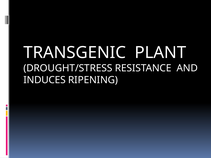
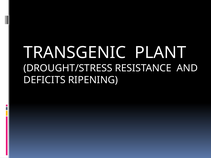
INDUCES: INDUCES -> DEFICITS (44, 80)
